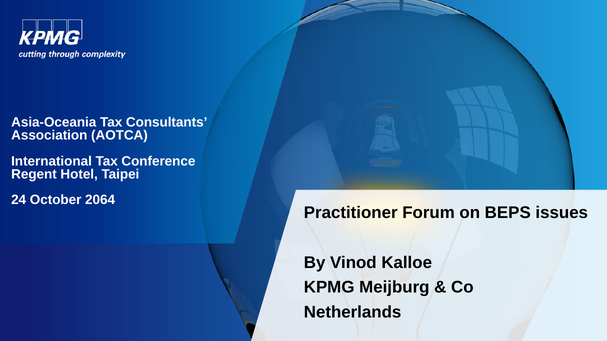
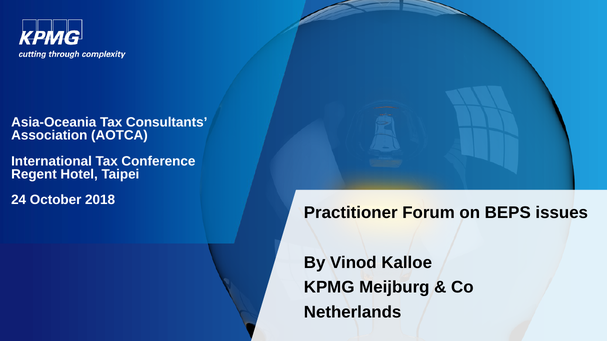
2064: 2064 -> 2018 (100, 200)
